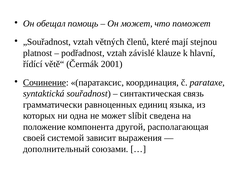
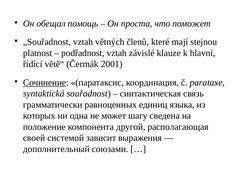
Он может: может -> проста (137, 23)
slíbit: slíbit -> шагу (138, 116)
